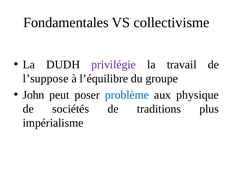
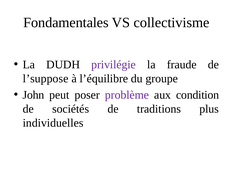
travail: travail -> fraude (182, 65)
problème colour: blue -> purple (127, 95)
physique: physique -> condition (198, 95)
impérialisme: impérialisme -> individuelles (53, 123)
